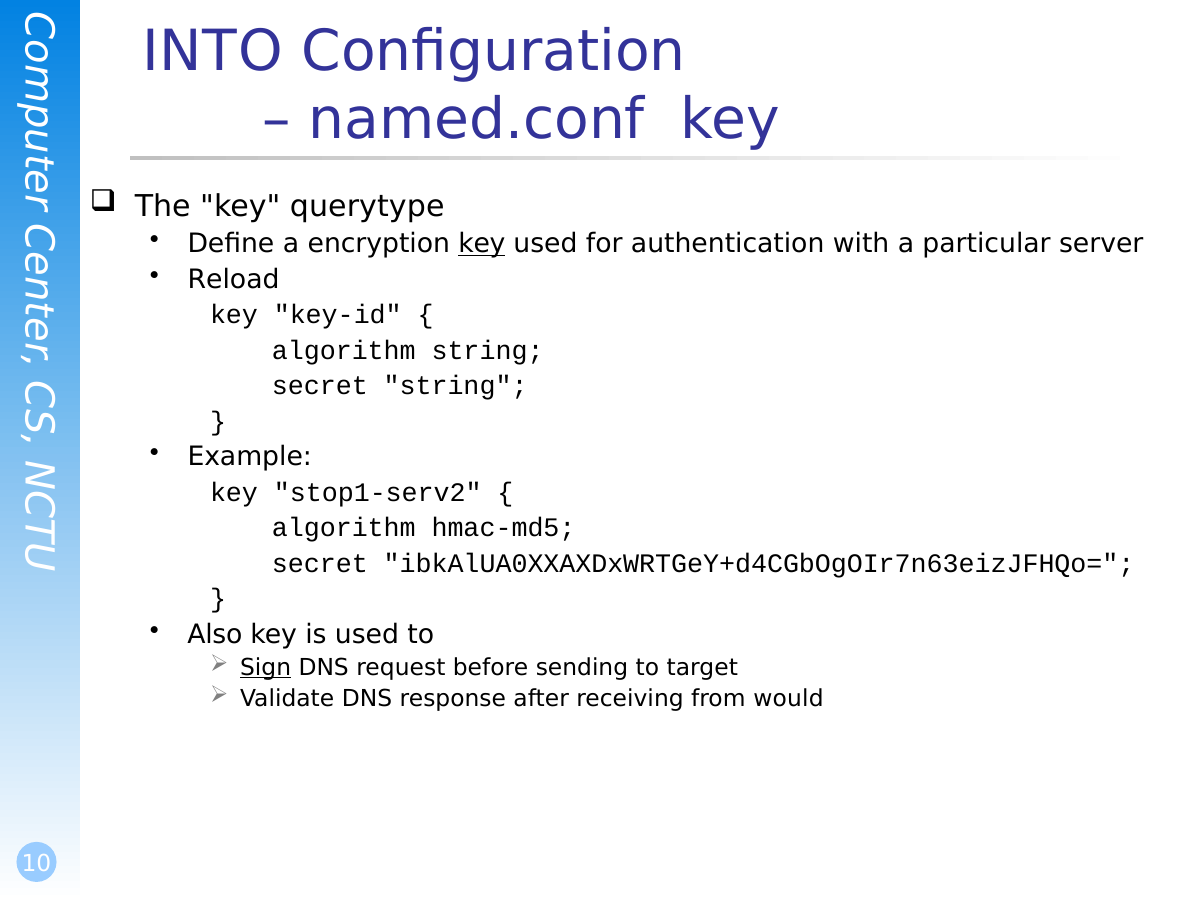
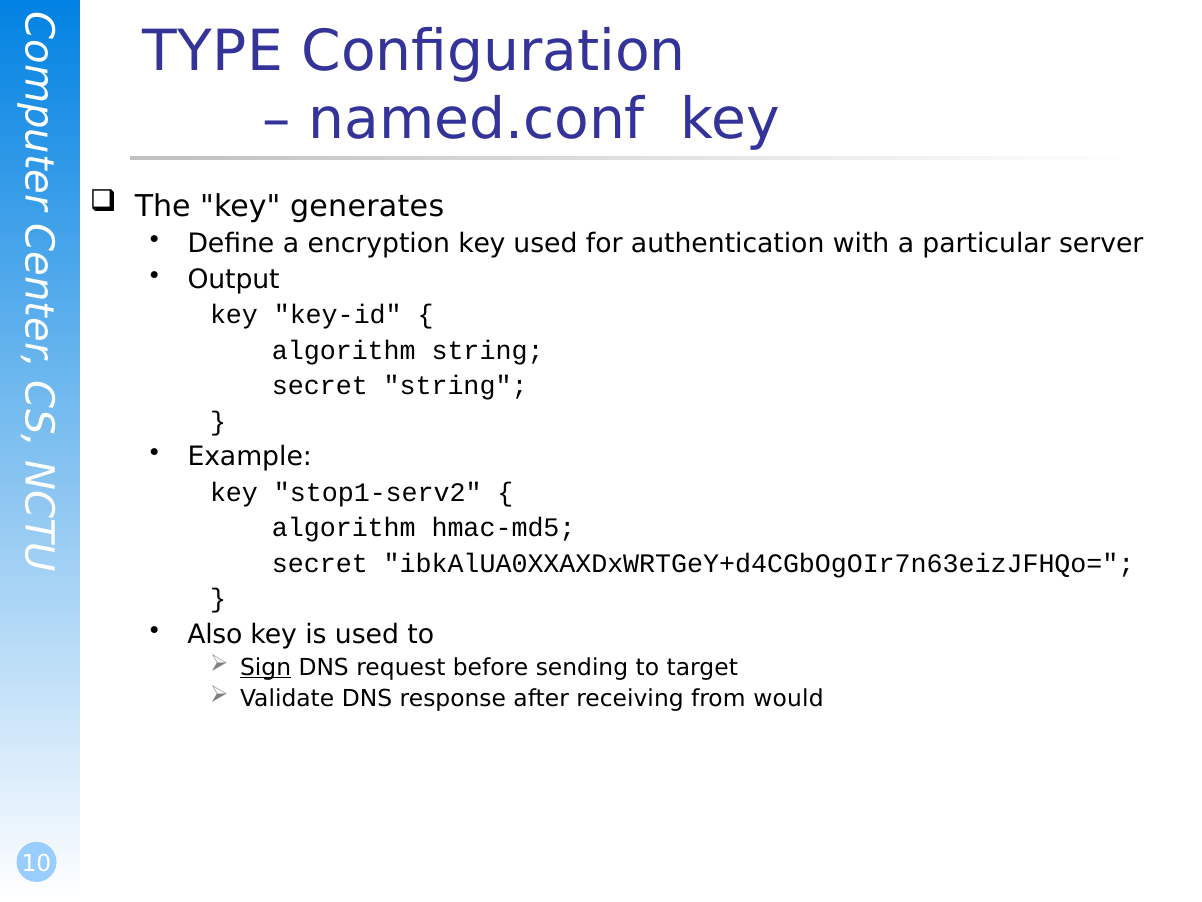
INTO: INTO -> TYPE (213, 51)
querytype: querytype -> generates (367, 206)
key underline: present -> none (482, 244)
Reload: Reload -> Output (234, 279)
